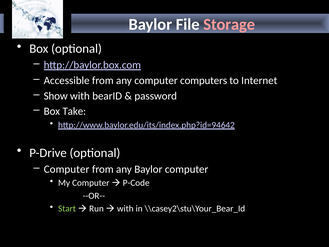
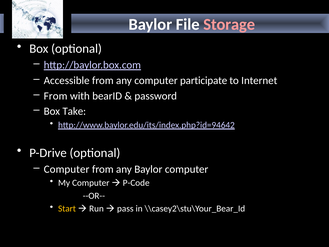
computers: computers -> participate (204, 80)
Show: Show -> From (56, 96)
Start colour: light green -> yellow (67, 208)
with: with -> pass (125, 208)
